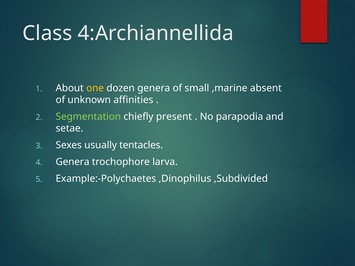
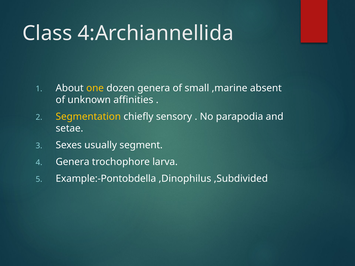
Segmentation colour: light green -> yellow (88, 117)
present: present -> sensory (174, 117)
tentacles: tentacles -> segment (141, 145)
Example:-Polychaetes: Example:-Polychaetes -> Example:-Pontobdella (106, 179)
